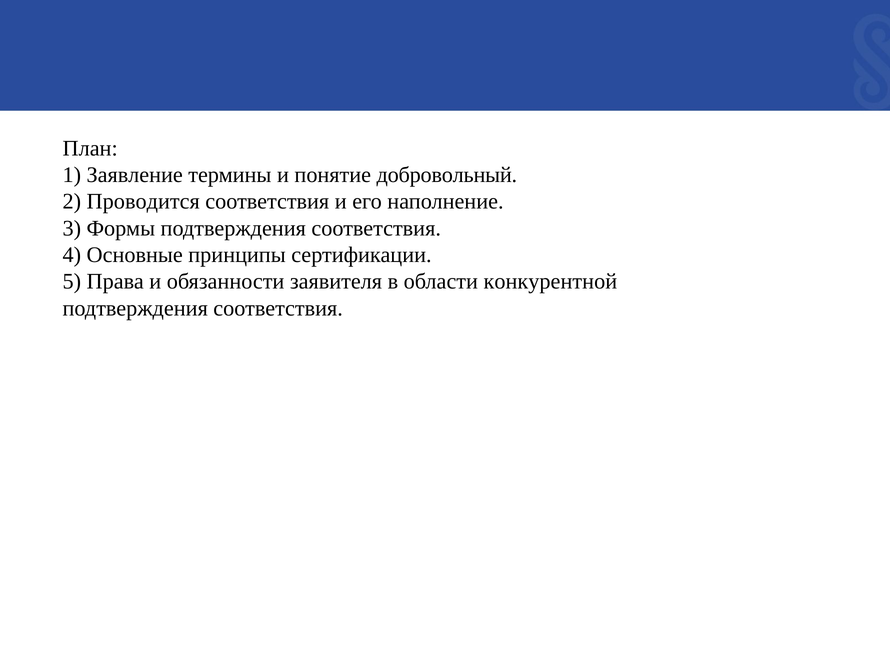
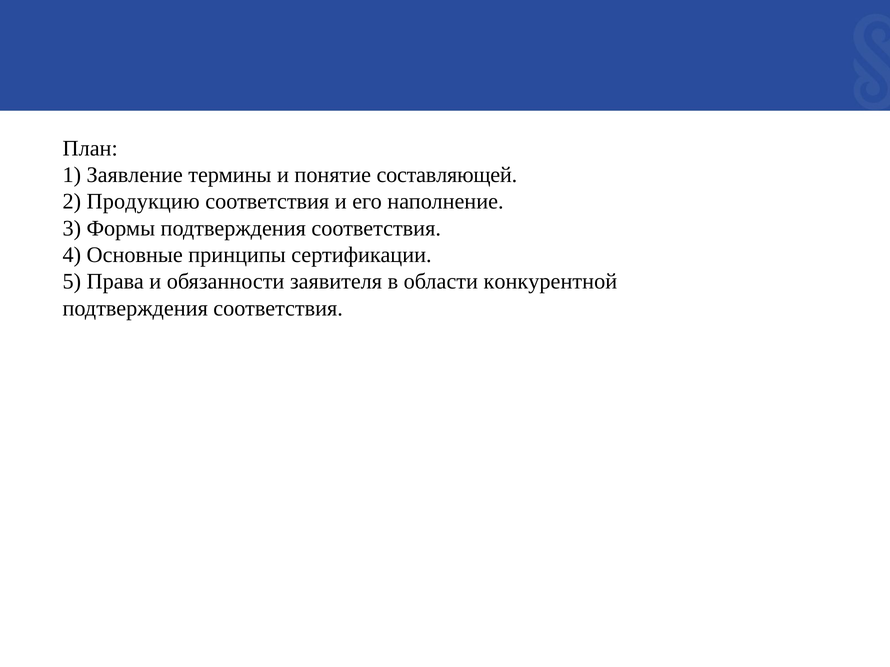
добровольный: добровольный -> составляющей (447, 175)
Проводится: Проводится -> Продукцию (143, 202)
